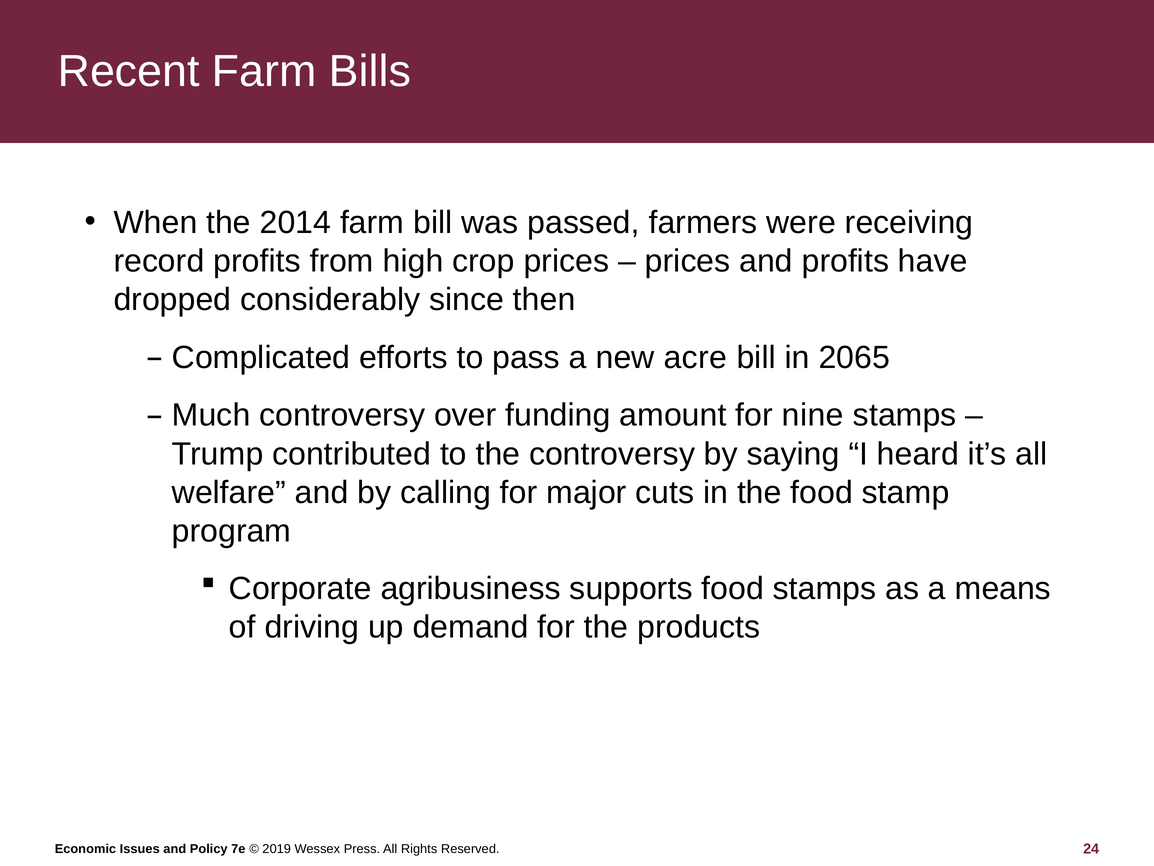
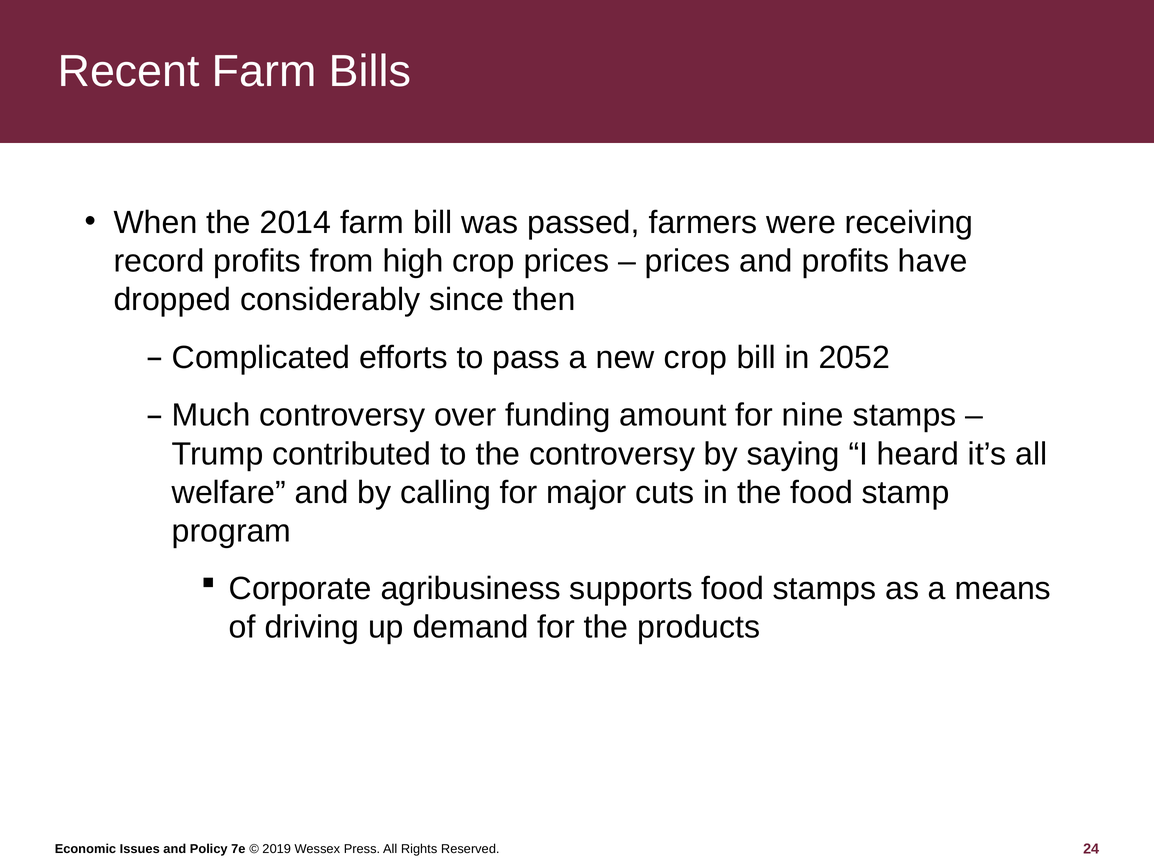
new acre: acre -> crop (695, 357)
2065: 2065 -> 2052 (854, 357)
